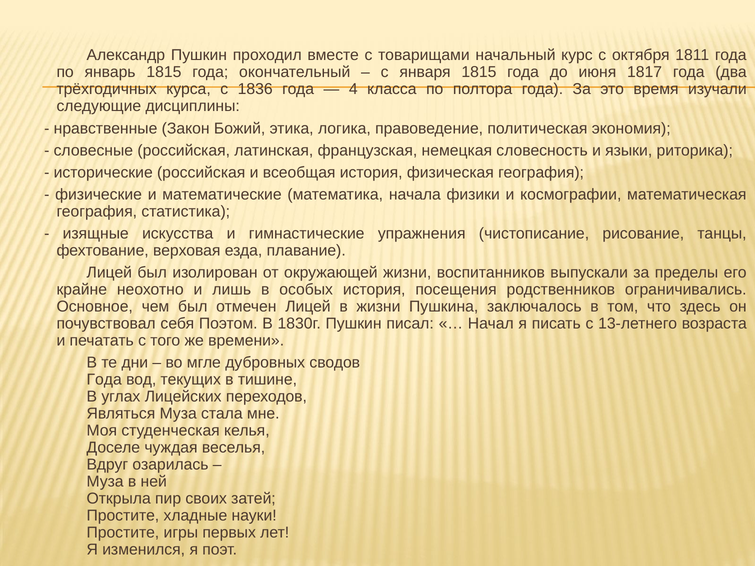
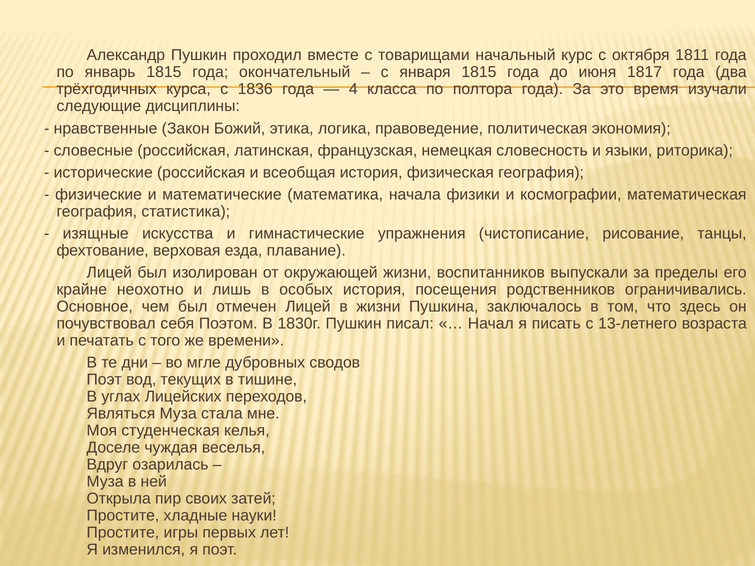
Года: Года -> Поэт (104, 380)
